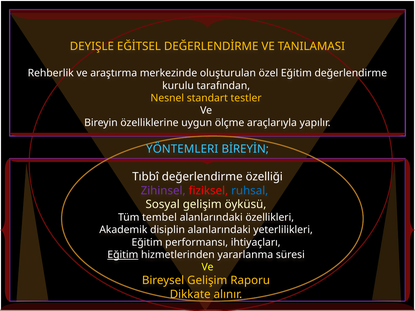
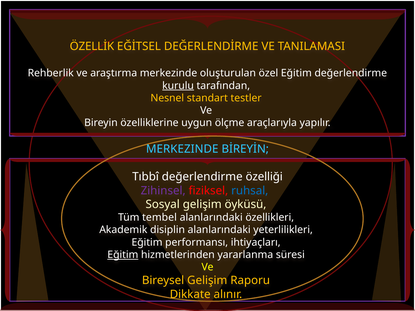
DEYIŞLE: DEYIŞLE -> ÖZELLİK (92, 46)
kurulu underline: none -> present (178, 86)
YÖNTEMLERI: YÖNTEMLERI -> MERKEZINDE (182, 149)
